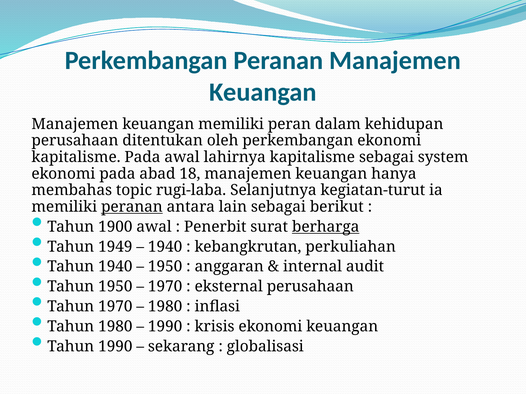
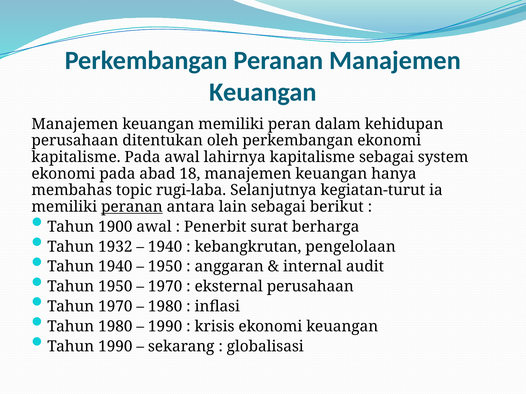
berharga underline: present -> none (326, 227)
1949: 1949 -> 1932 (115, 247)
perkuliahan: perkuliahan -> pengelolaan (351, 247)
